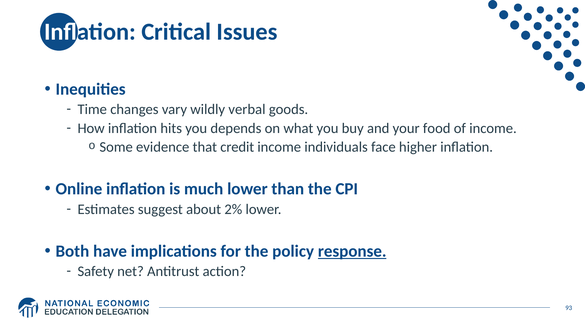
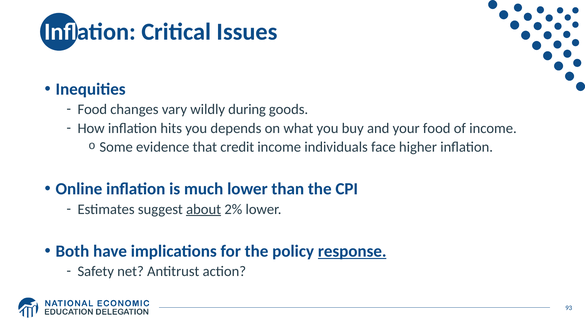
Time: Time -> Food (92, 109)
verbal: verbal -> during (247, 109)
about underline: none -> present (204, 209)
